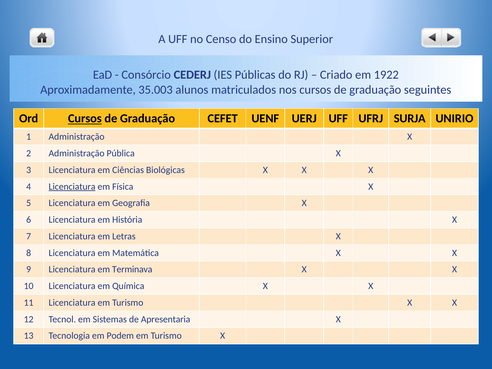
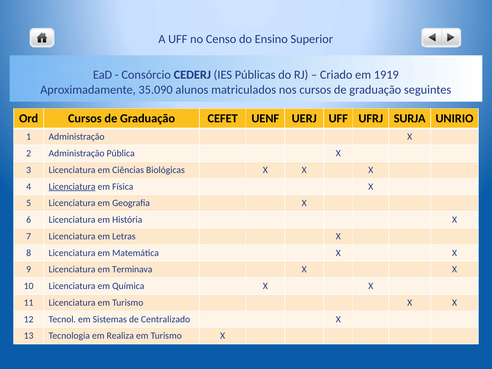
1922: 1922 -> 1919 (386, 75)
35.003: 35.003 -> 35.090 (156, 90)
Cursos underline: present -> none (85, 119)
Apresentaria: Apresentaria -> Centralizado (166, 319)
Podem: Podem -> Realiza (120, 336)
